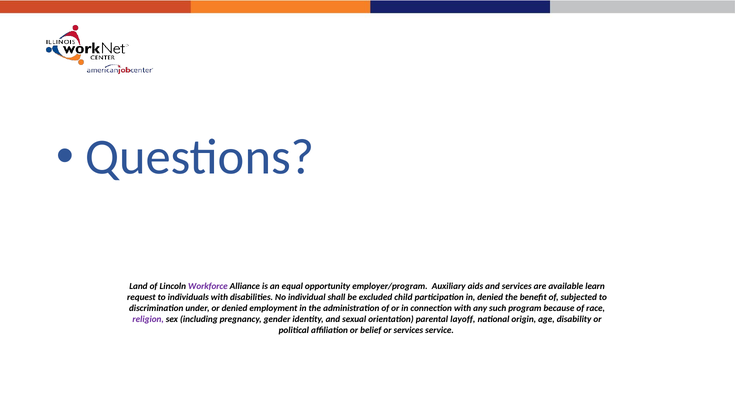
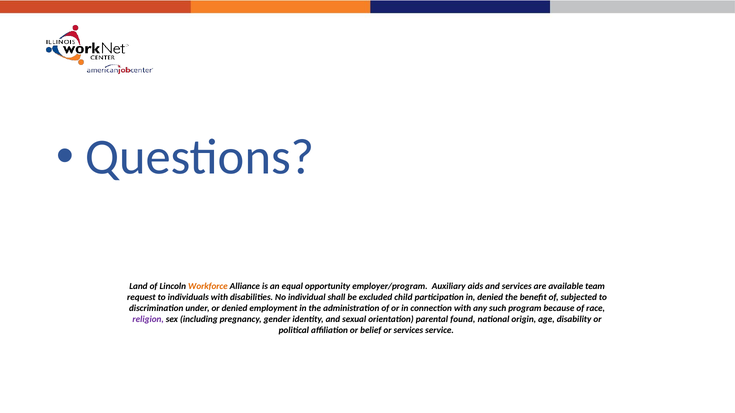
Workforce colour: purple -> orange (208, 287)
learn: learn -> team (595, 287)
layoff: layoff -> found (463, 320)
